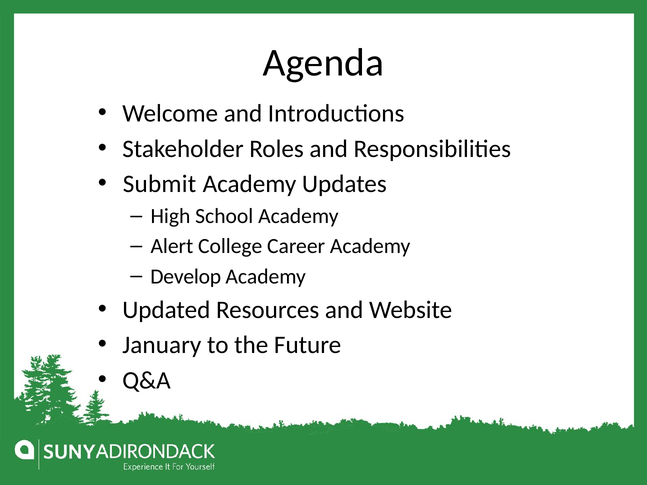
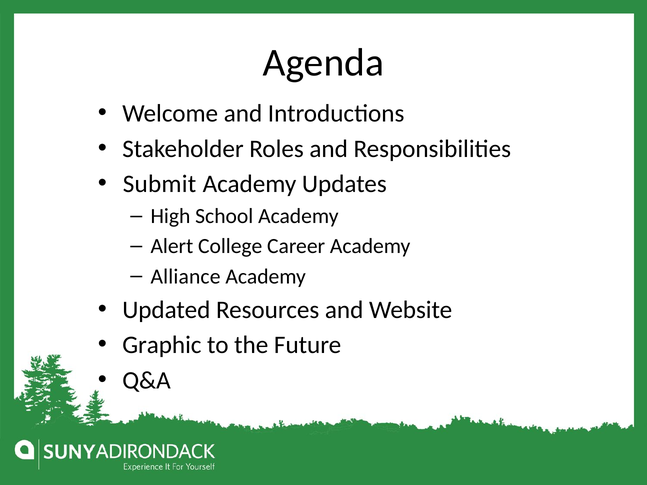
Develop: Develop -> Alliance (186, 277)
January: January -> Graphic (162, 345)
